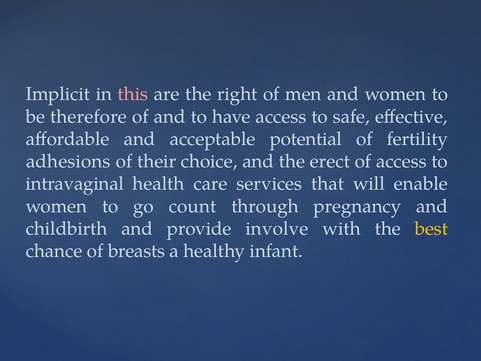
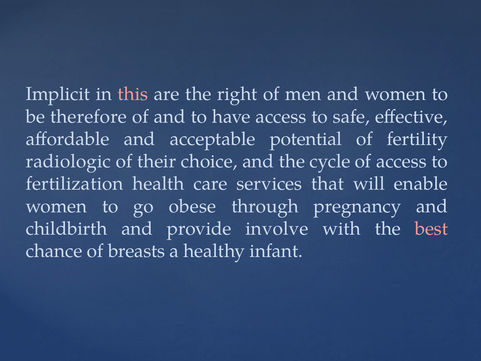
adhesions: adhesions -> radiologic (68, 161)
erect: erect -> cycle (330, 161)
intravaginal: intravaginal -> fertilization (75, 184)
count: count -> obese (193, 206)
best colour: yellow -> pink (431, 228)
